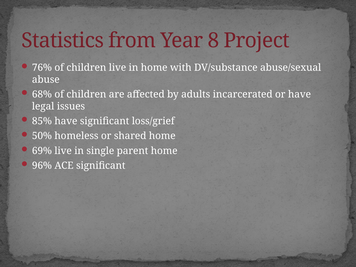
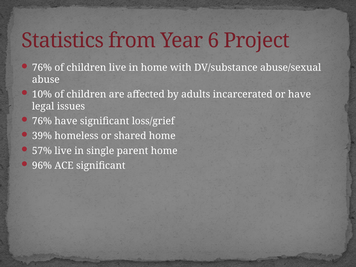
8: 8 -> 6 (213, 41)
68%: 68% -> 10% (42, 94)
85%: 85% -> 76% (42, 121)
50%: 50% -> 39% (42, 136)
69%: 69% -> 57% (42, 151)
